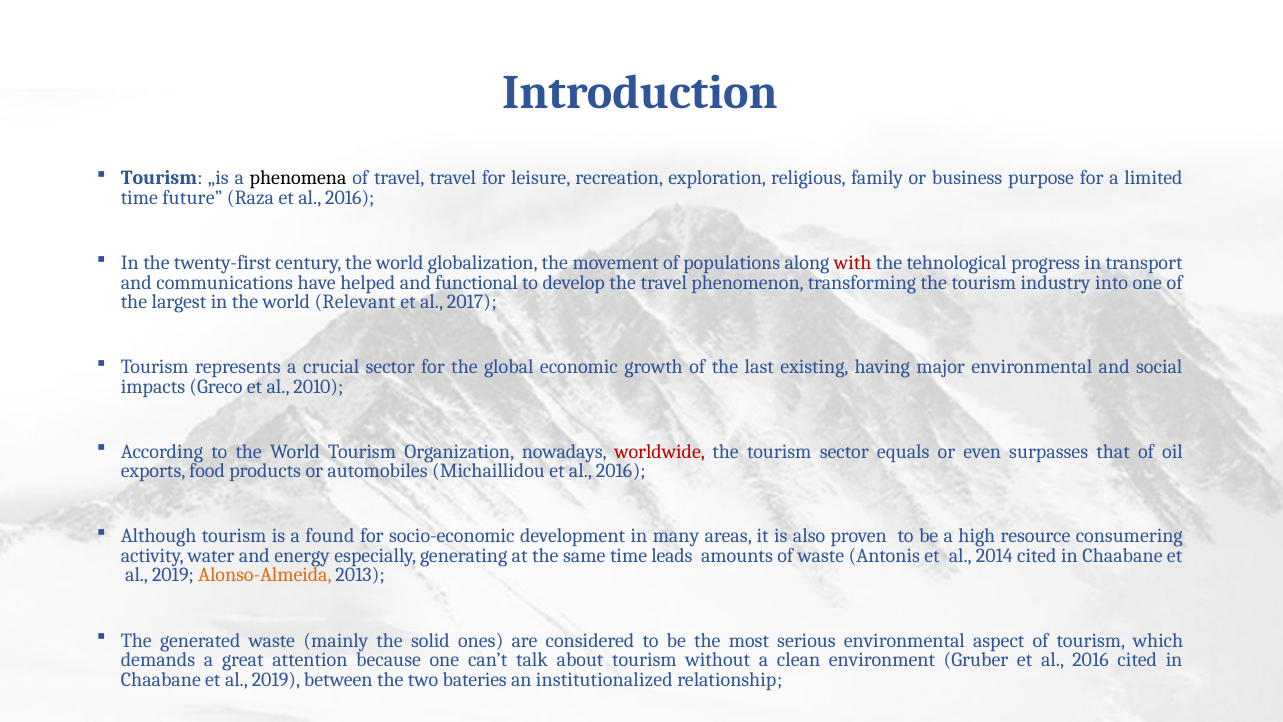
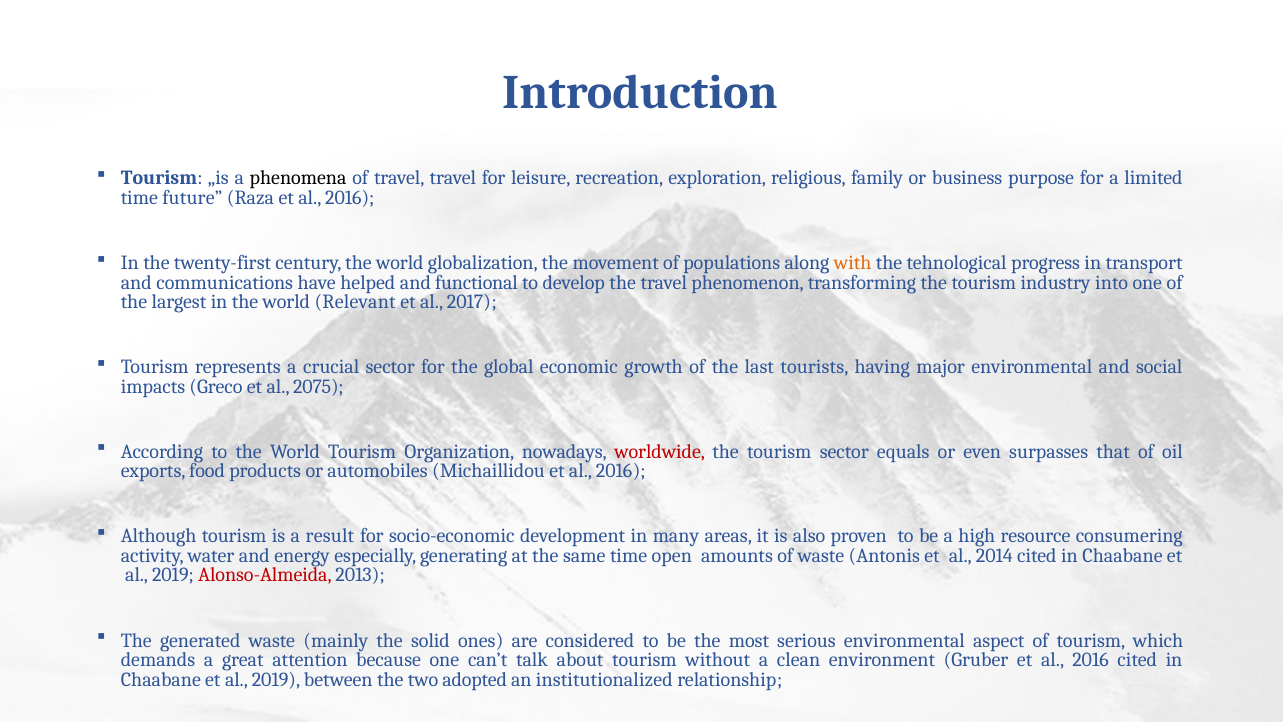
with colour: red -> orange (853, 263)
existing: existing -> tourists (814, 367)
2010: 2010 -> 2075 (318, 386)
found: found -> result (330, 536)
leads: leads -> open (672, 556)
Alonso-Almeida colour: orange -> red (265, 575)
bateries: bateries -> adopted (475, 679)
